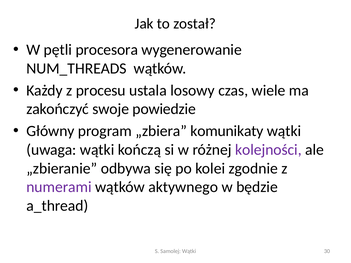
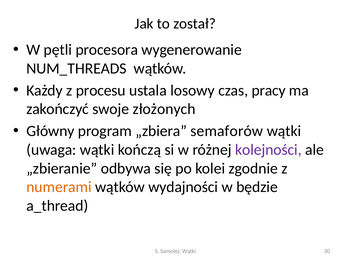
wiele: wiele -> pracy (269, 90)
powiedzie: powiedzie -> złożonych (164, 109)
komunikaty: komunikaty -> semaforów (227, 131)
numerami colour: purple -> orange (59, 187)
aktywnego: aktywnego -> wydajności (183, 187)
